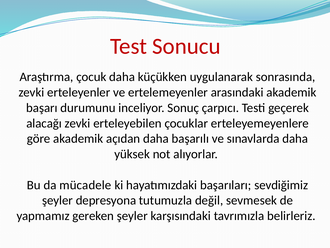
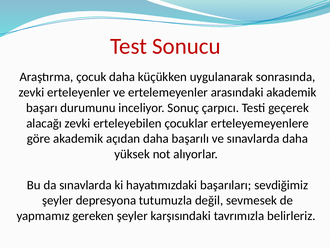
da mücadele: mücadele -> sınavlarda (85, 185)
